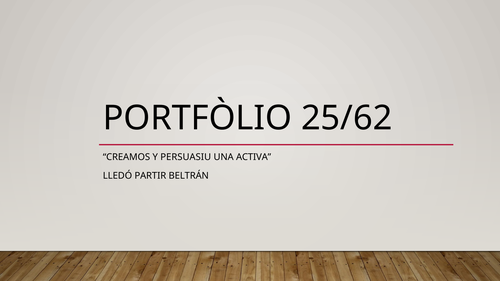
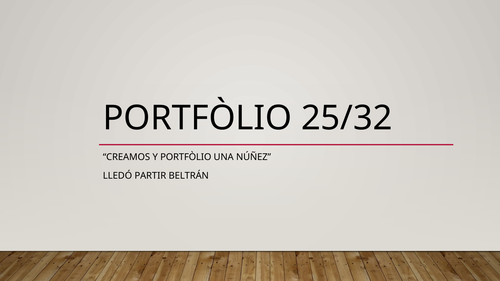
25/62: 25/62 -> 25/32 (347, 118)
Y PERSUASIU: PERSUASIU -> PORTFÒLIO (186, 157)
ACTIVA: ACTIVA -> NÚÑEZ (254, 157)
